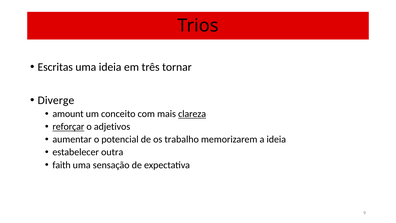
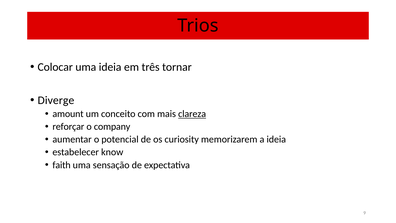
Escritas: Escritas -> Colocar (55, 67)
reforçar underline: present -> none (68, 127)
adjetivos: adjetivos -> company (112, 127)
trabalho: trabalho -> curiosity (182, 139)
outra: outra -> know (112, 152)
